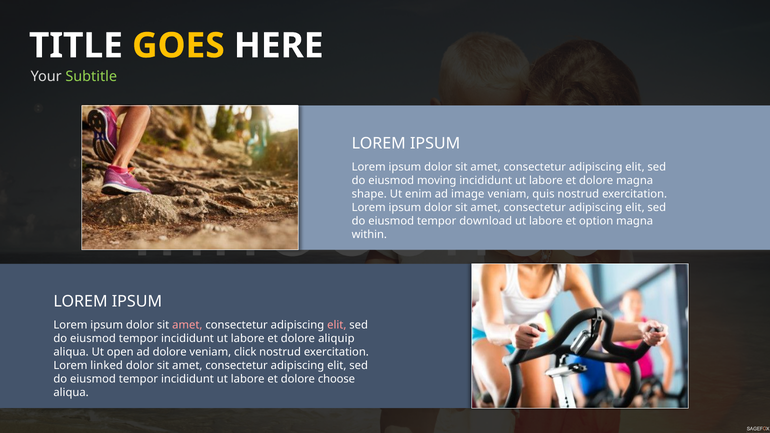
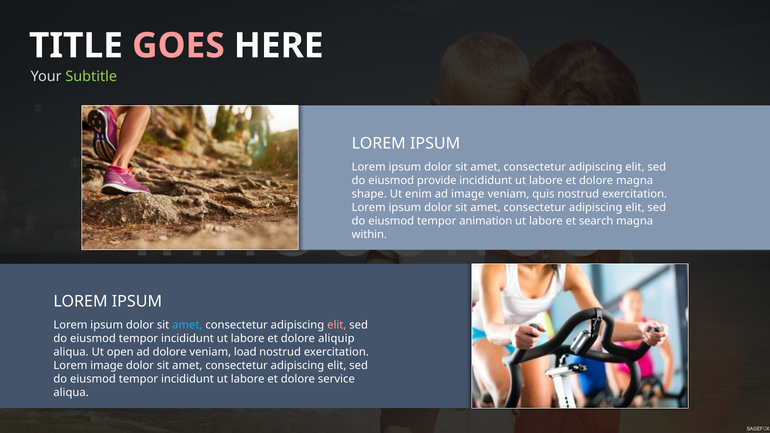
GOES colour: yellow -> pink (178, 46)
moving: moving -> provide (437, 181)
download: download -> animation (486, 221)
option: option -> search (596, 221)
amet colour: pink -> light blue (187, 325)
click: click -> load (245, 352)
Lorem linked: linked -> image (107, 366)
choose: choose -> service (336, 379)
